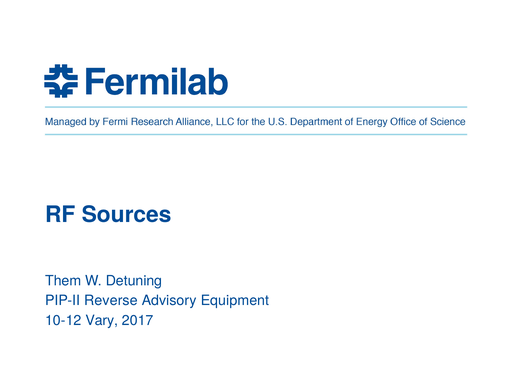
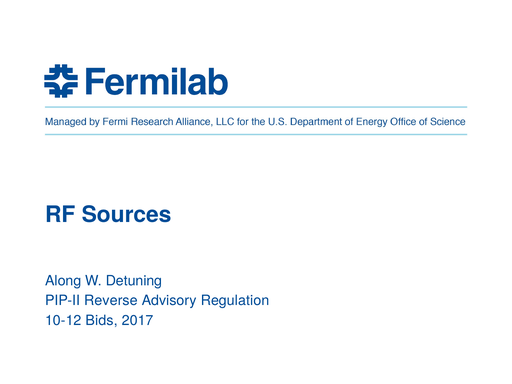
Them: Them -> Along (63, 281)
Equipment: Equipment -> Regulation (235, 301)
Vary: Vary -> Bids (102, 320)
